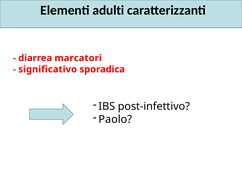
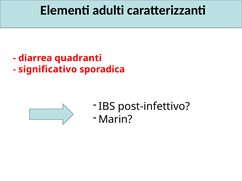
marcatori: marcatori -> quadranti (78, 58)
Paolo: Paolo -> Marin (115, 120)
